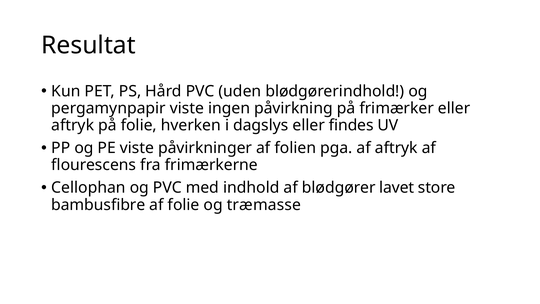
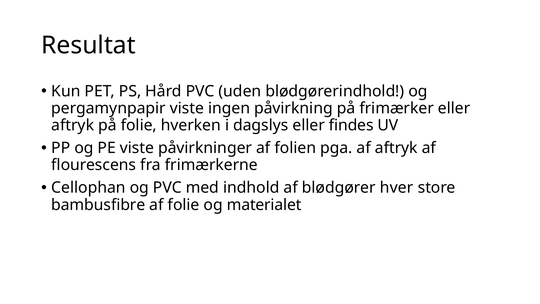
lavet: lavet -> hver (397, 188)
træmasse: træmasse -> materialet (264, 205)
